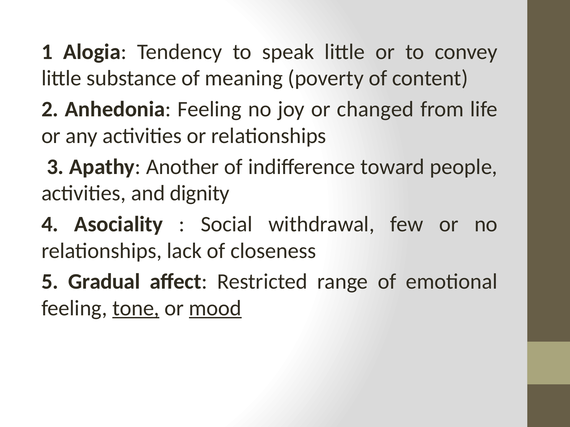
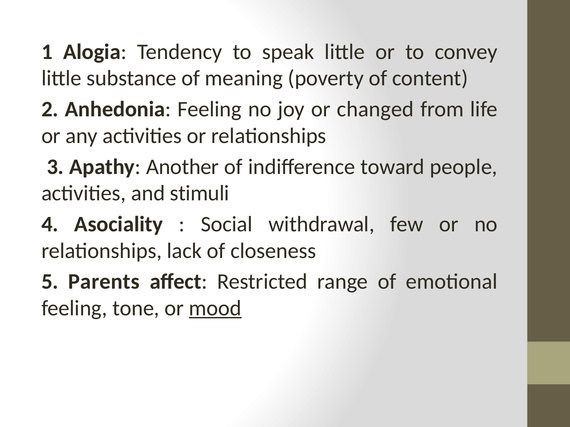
dignity: dignity -> stimuli (200, 193)
Gradual: Gradual -> Parents (104, 282)
tone underline: present -> none (136, 309)
